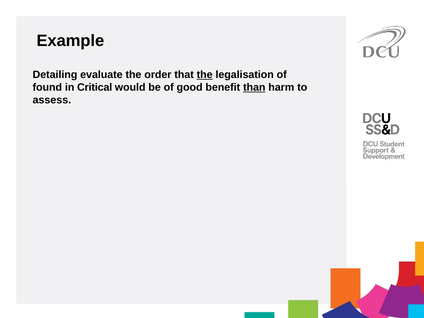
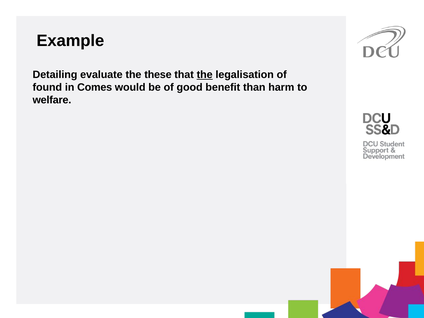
order: order -> these (158, 75)
Critical: Critical -> Comes (95, 87)
than underline: present -> none (254, 87)
assess: assess -> welfare (52, 100)
